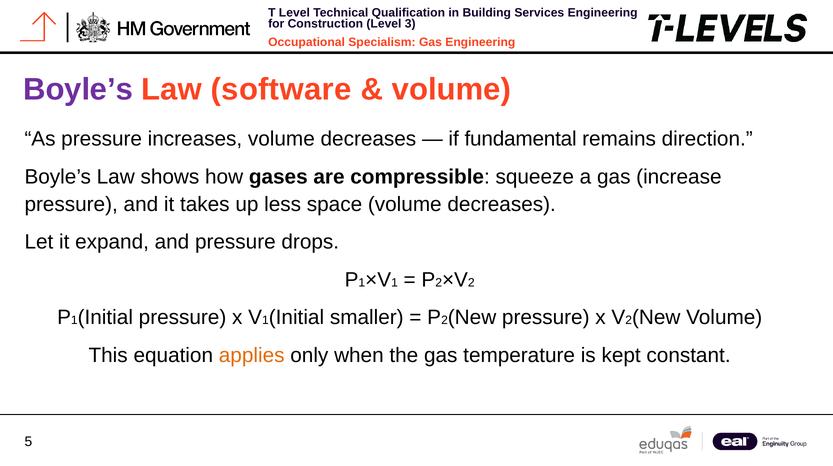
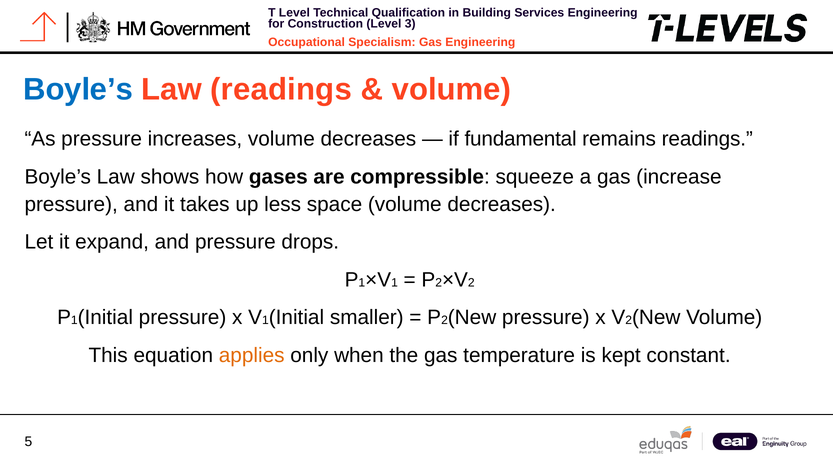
Boyle’s colour: purple -> blue (78, 89)
Law software: software -> readings (281, 89)
remains direction: direction -> readings (707, 139)
